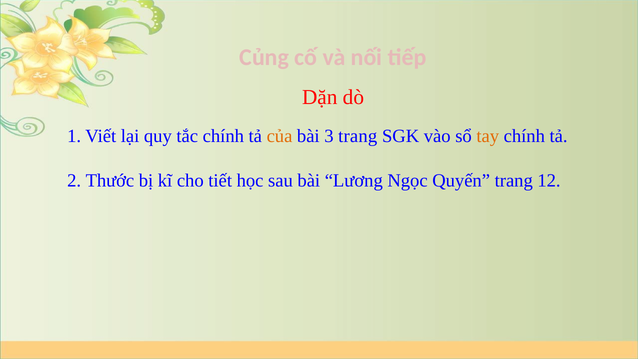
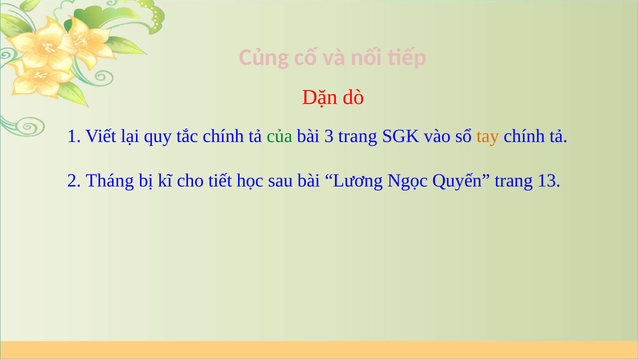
của colour: orange -> green (280, 136)
Thước: Thước -> Tháng (110, 181)
12: 12 -> 13 (549, 181)
